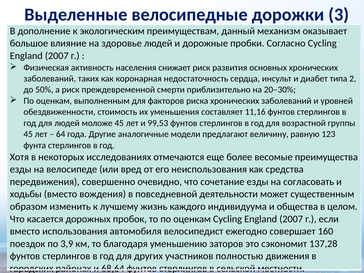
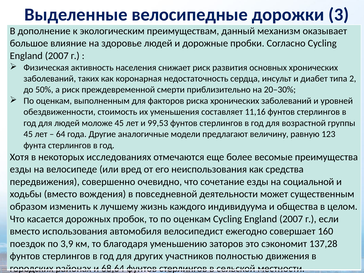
согласовать: согласовать -> социальной (309, 182)
